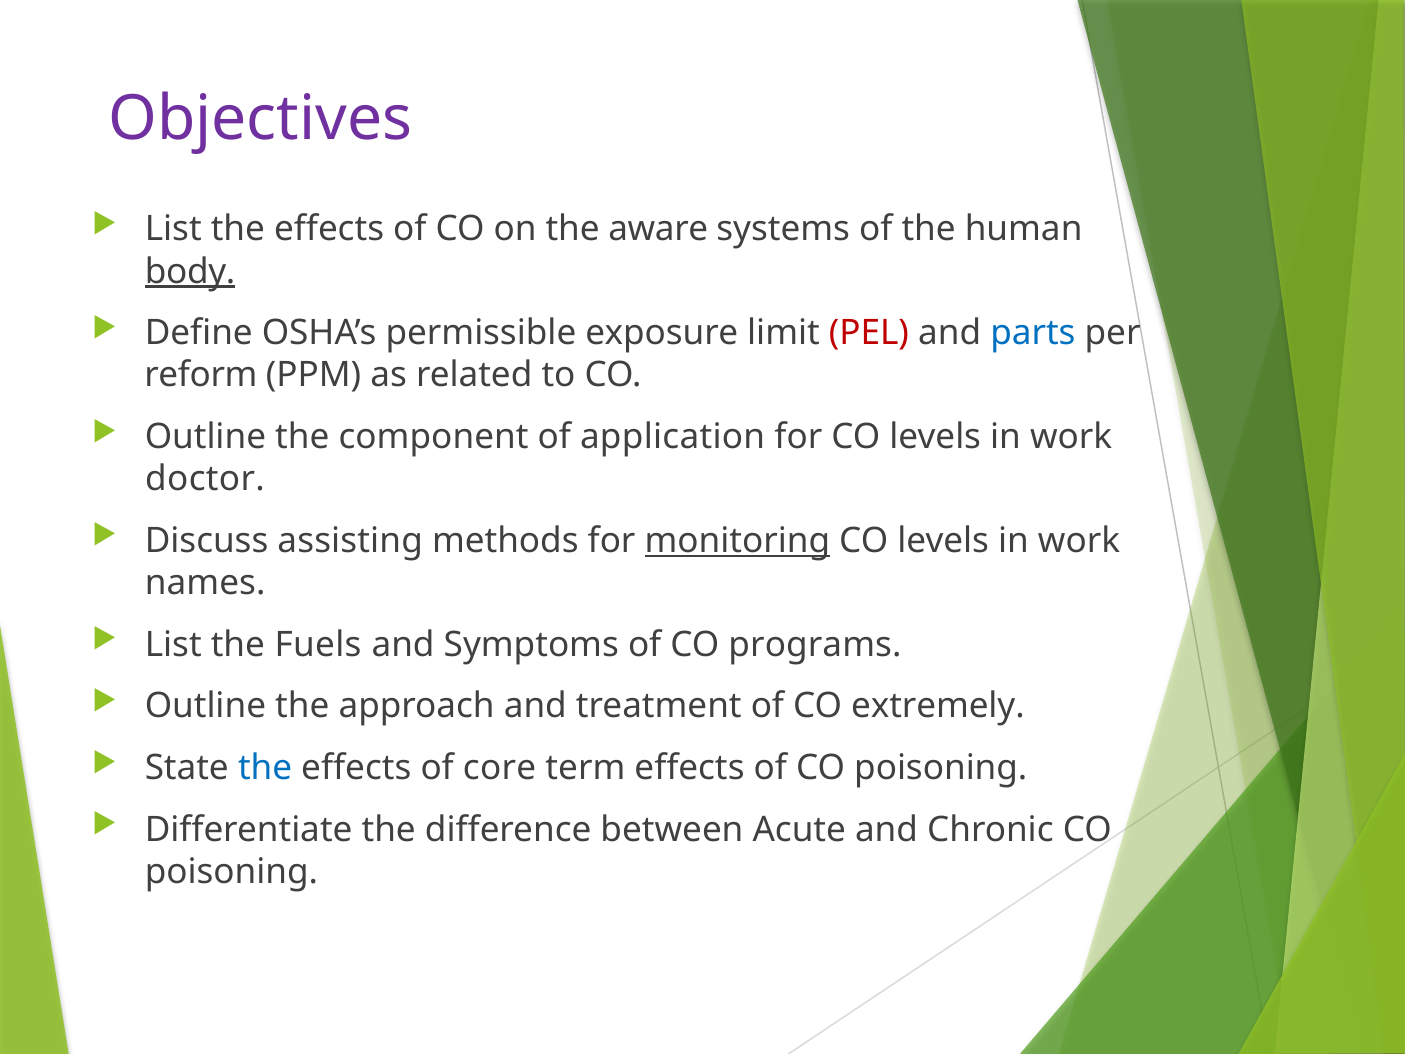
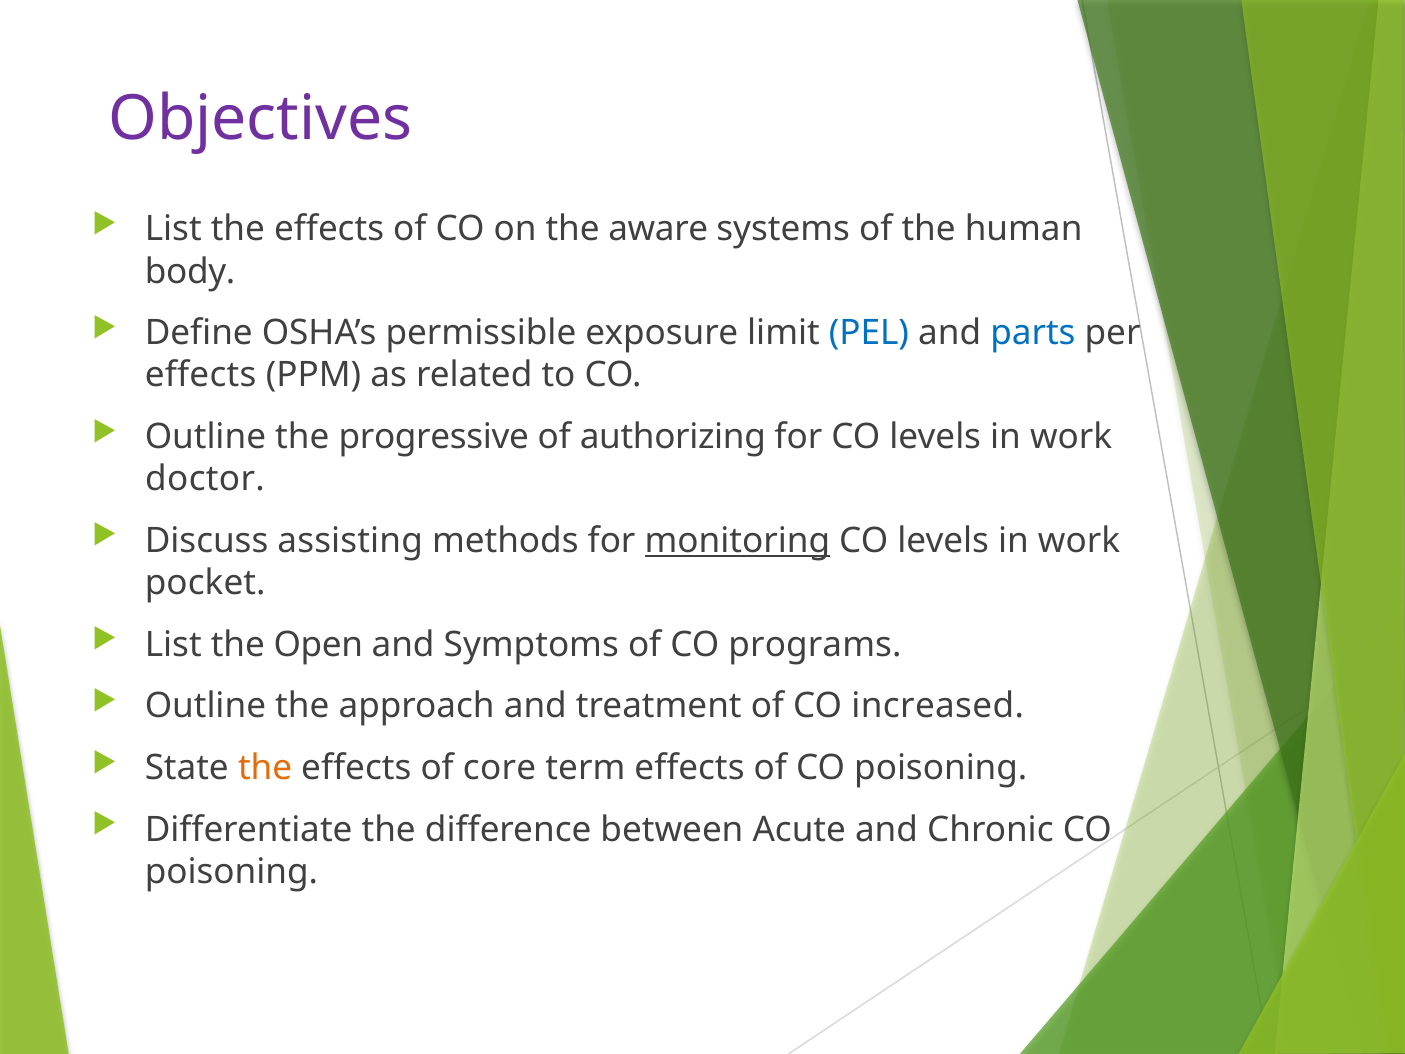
body underline: present -> none (190, 271)
PEL colour: red -> blue (869, 333)
reform: reform -> effects (201, 375)
component: component -> progressive (434, 437)
application: application -> authorizing (673, 437)
names: names -> pocket (205, 583)
Fuels: Fuels -> Open (318, 644)
extremely: extremely -> increased (938, 706)
the colour: blue -> orange (265, 768)
